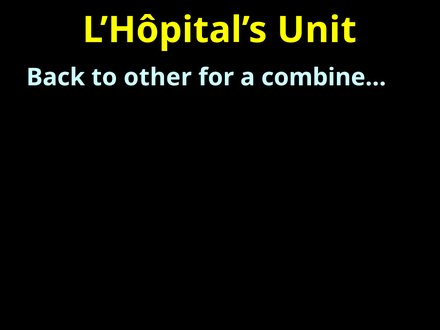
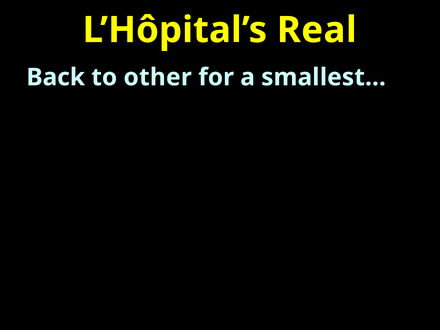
Unit: Unit -> Real (317, 30)
combine…: combine… -> smallest… (324, 77)
